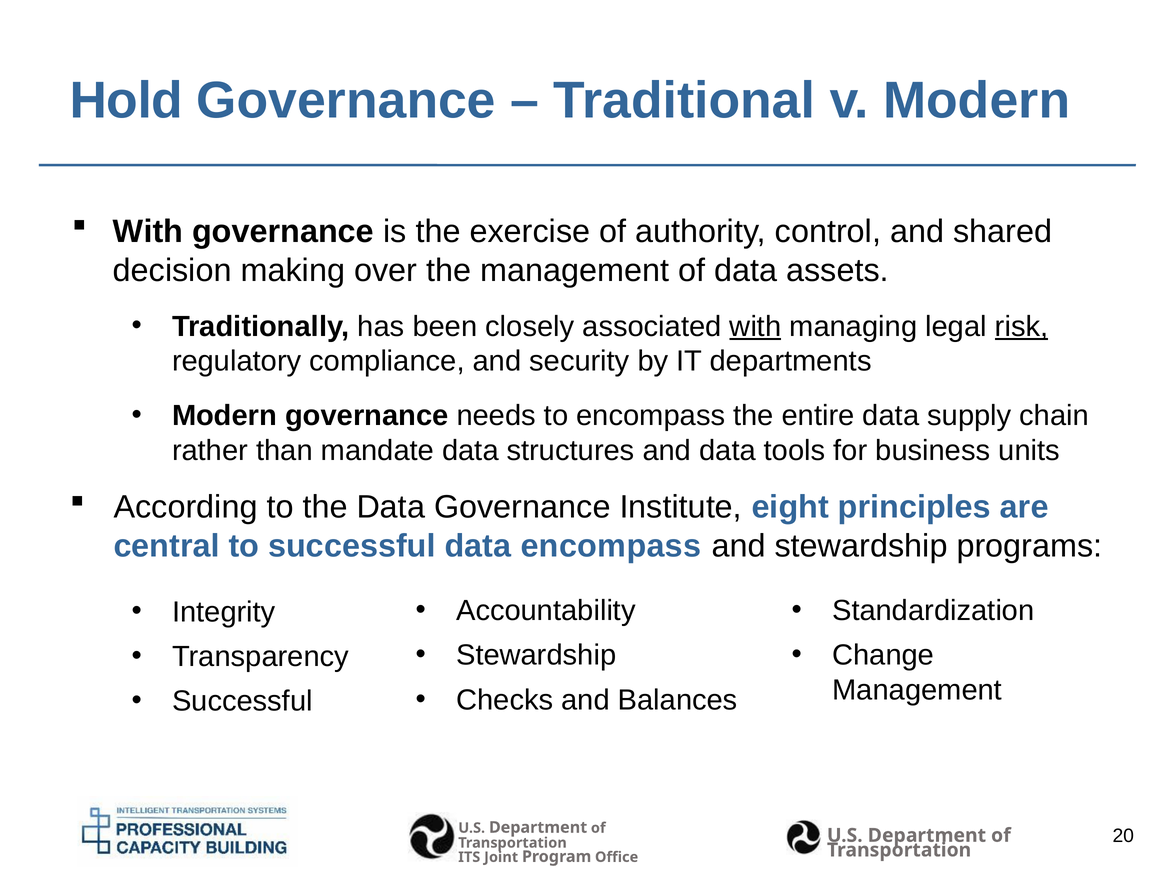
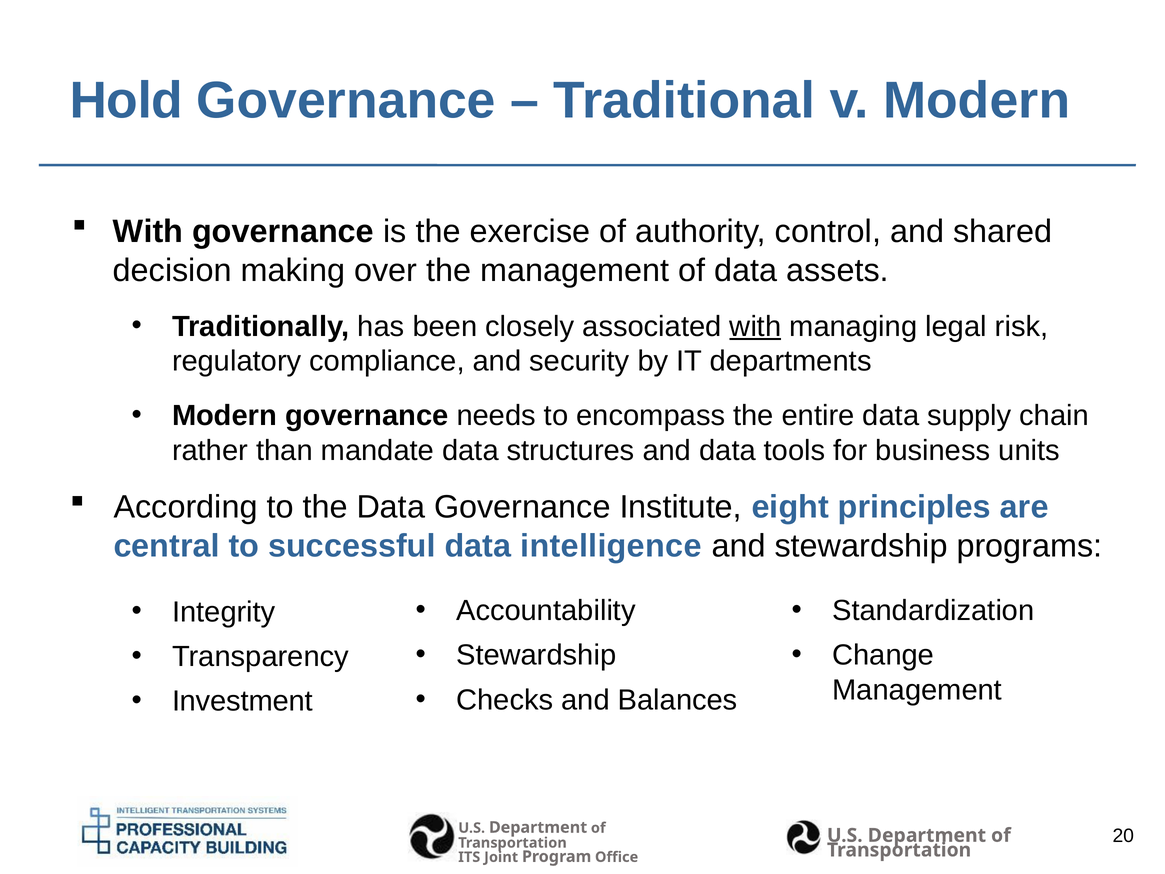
risk underline: present -> none (1022, 326)
data encompass: encompass -> intelligence (611, 546)
Successful: Successful -> Investment (242, 701)
